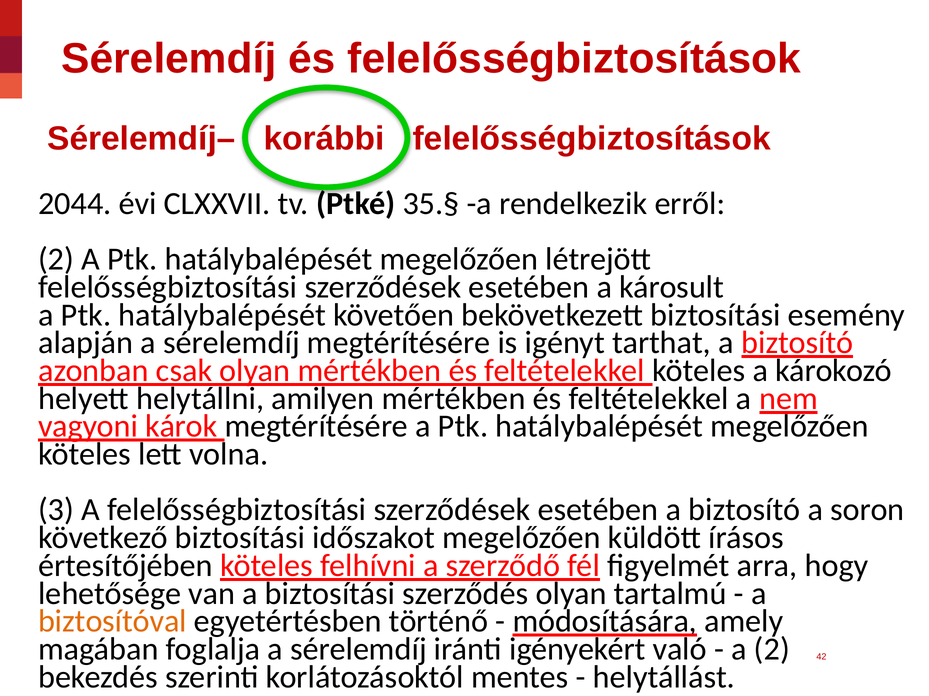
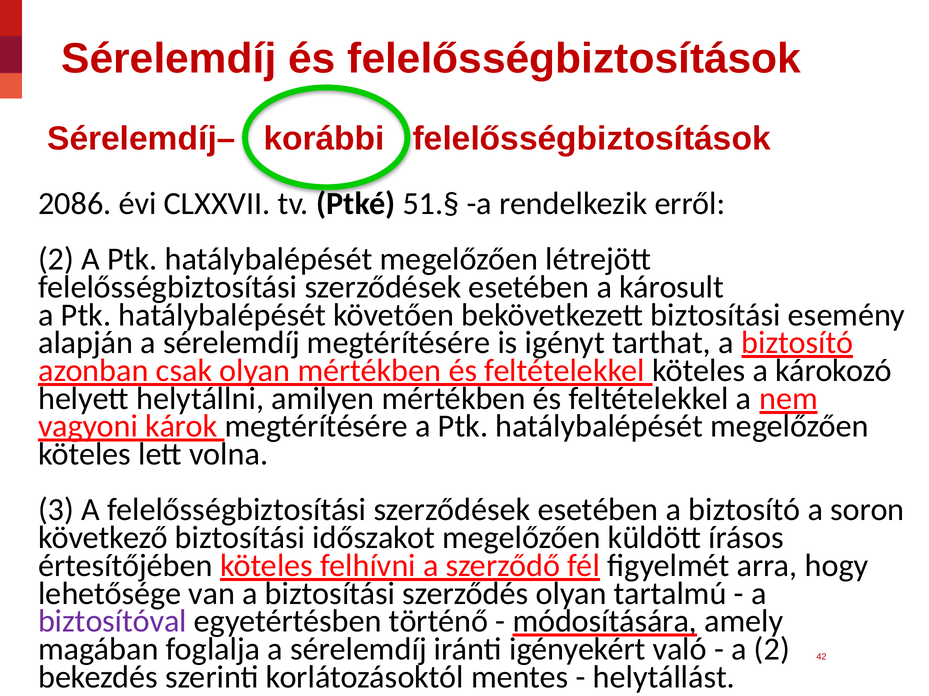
2044: 2044 -> 2086 (75, 204)
35.§: 35.§ -> 51.§ (431, 204)
biztosítóval colour: orange -> purple (112, 622)
